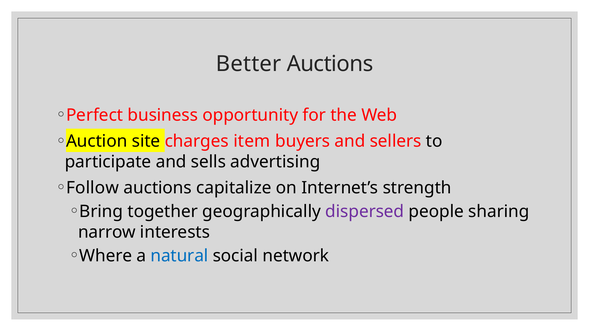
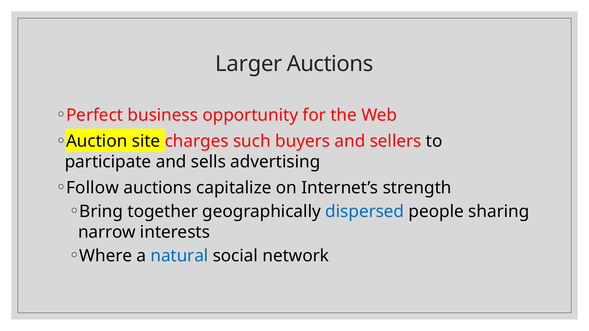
Better: Better -> Larger (249, 64)
item: item -> such (252, 141)
dispersed colour: purple -> blue (365, 212)
